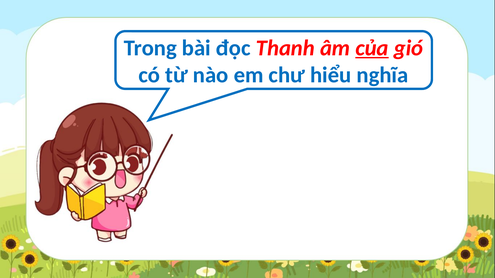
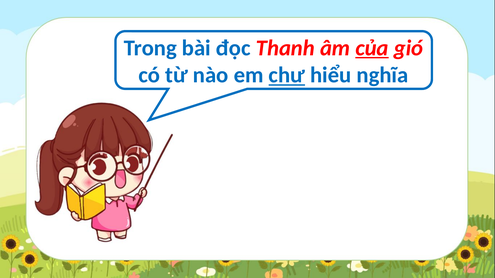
chư underline: none -> present (287, 75)
